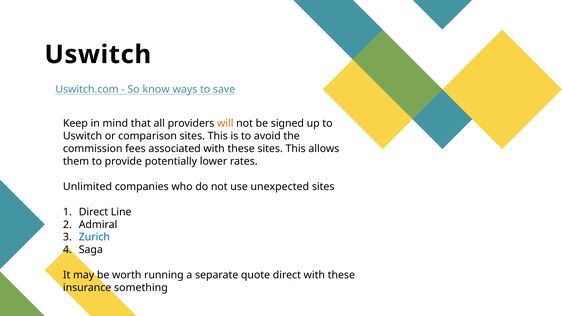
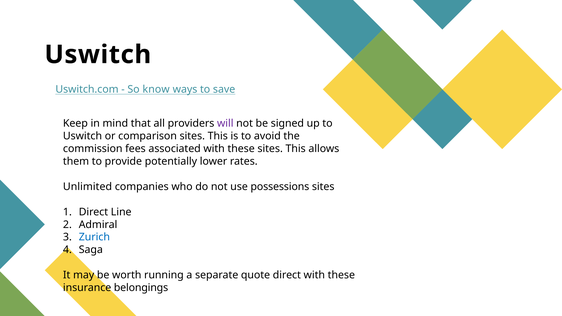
will colour: orange -> purple (225, 123)
unexpected: unexpected -> possessions (280, 187)
something: something -> belongings (141, 288)
